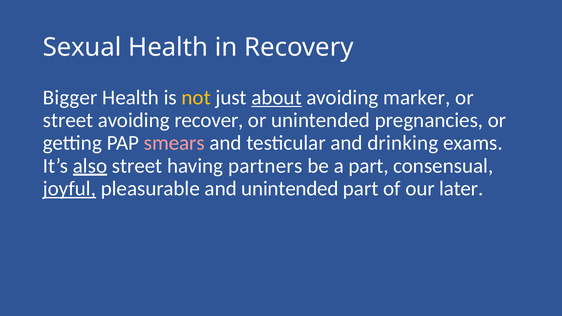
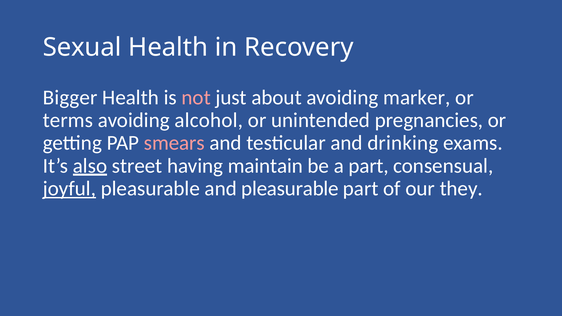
not colour: yellow -> pink (196, 98)
about underline: present -> none (277, 98)
street: street -> terms (68, 120)
recover: recover -> alcohol (209, 120)
partners: partners -> maintain (265, 166)
and unintended: unintended -> pleasurable (290, 189)
later: later -> they (461, 189)
